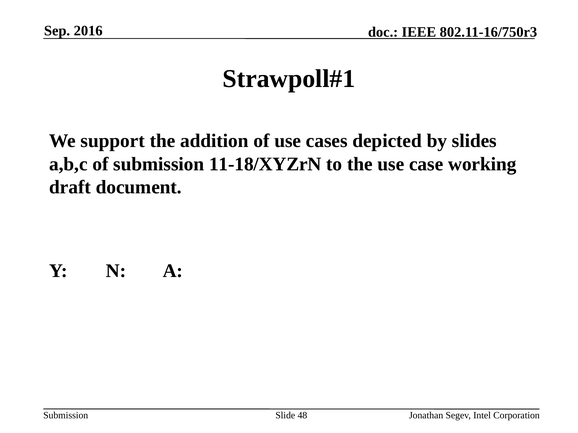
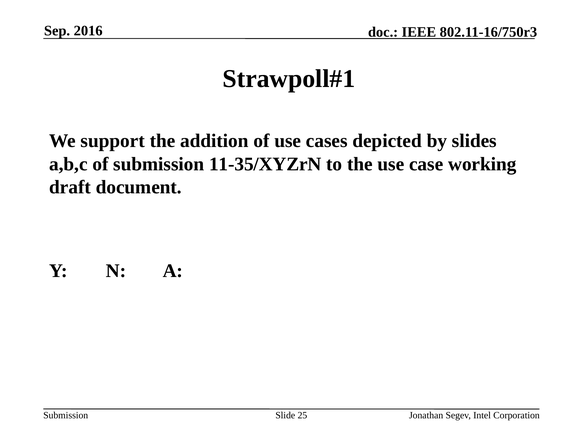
11-18/XYZrN: 11-18/XYZrN -> 11-35/XYZrN (265, 164)
48: 48 -> 25 (302, 416)
